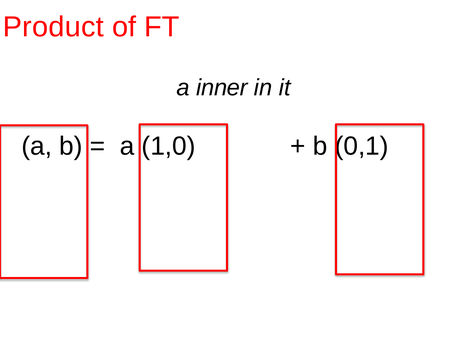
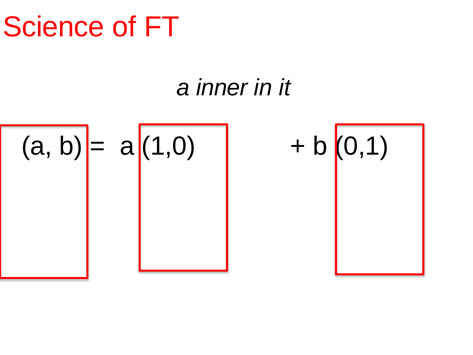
Product: Product -> Science (54, 27)
